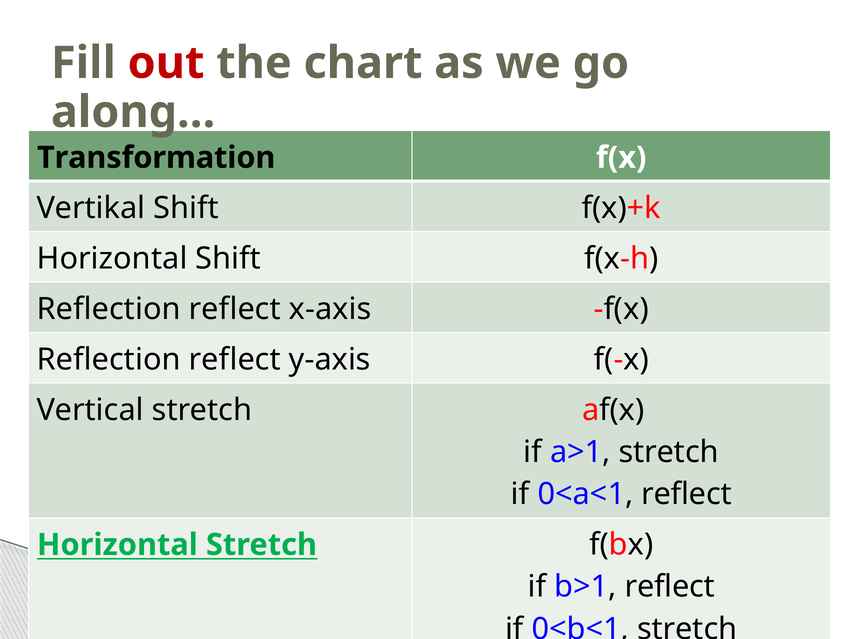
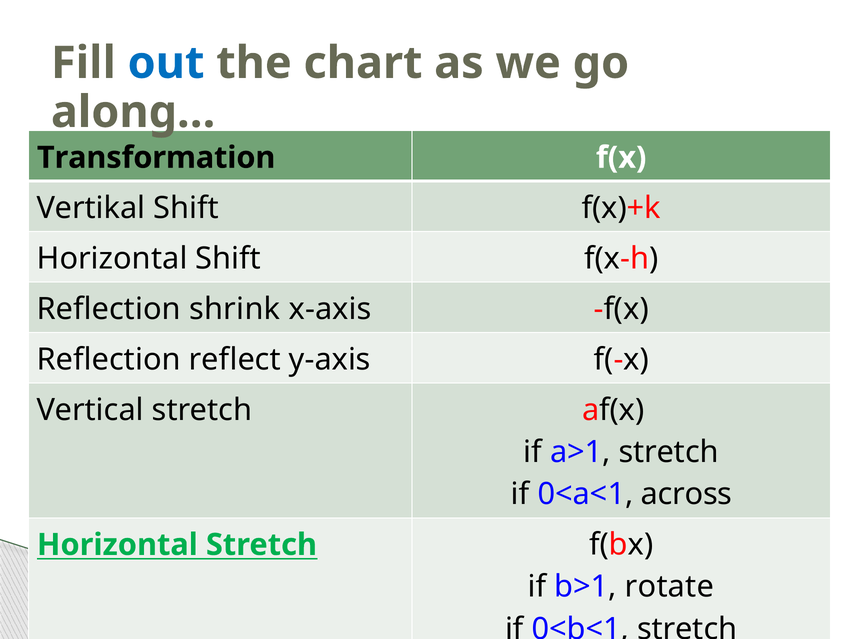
out colour: red -> blue (166, 63)
reflect: reflect -> shrink (235, 309)
0<a<1 reflect: reflect -> across (687, 494)
b>1 reflect: reflect -> rotate (669, 587)
